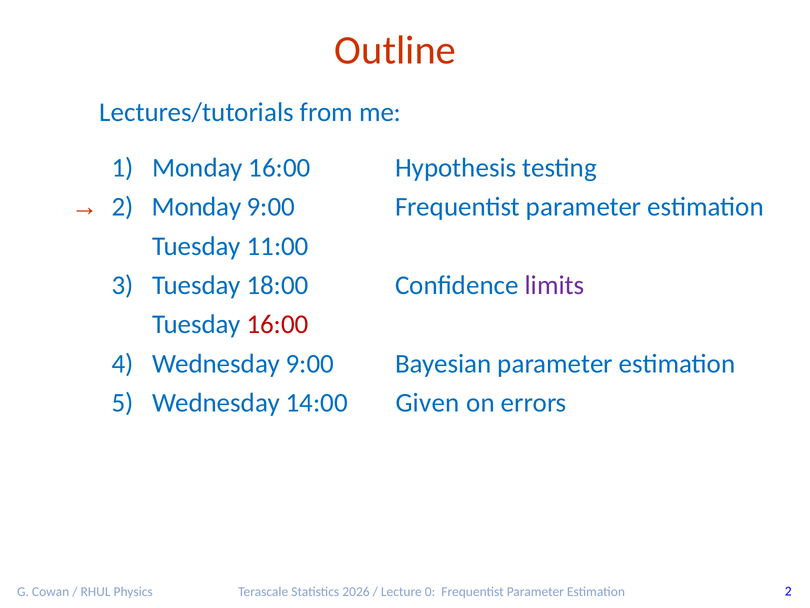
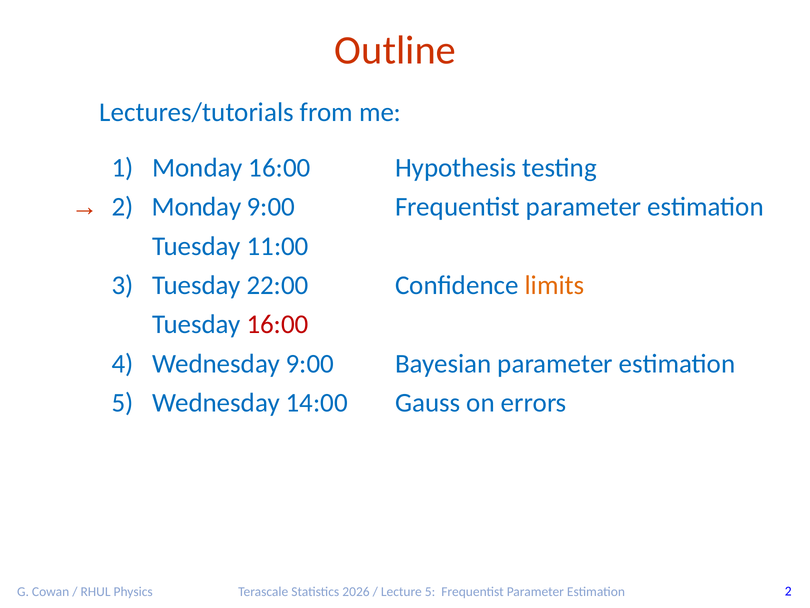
18:00: 18:00 -> 22:00 (278, 285)
limits colour: purple -> orange (554, 285)
Given: Given -> Gauss (428, 403)
Lecture 0: 0 -> 5 (430, 591)
